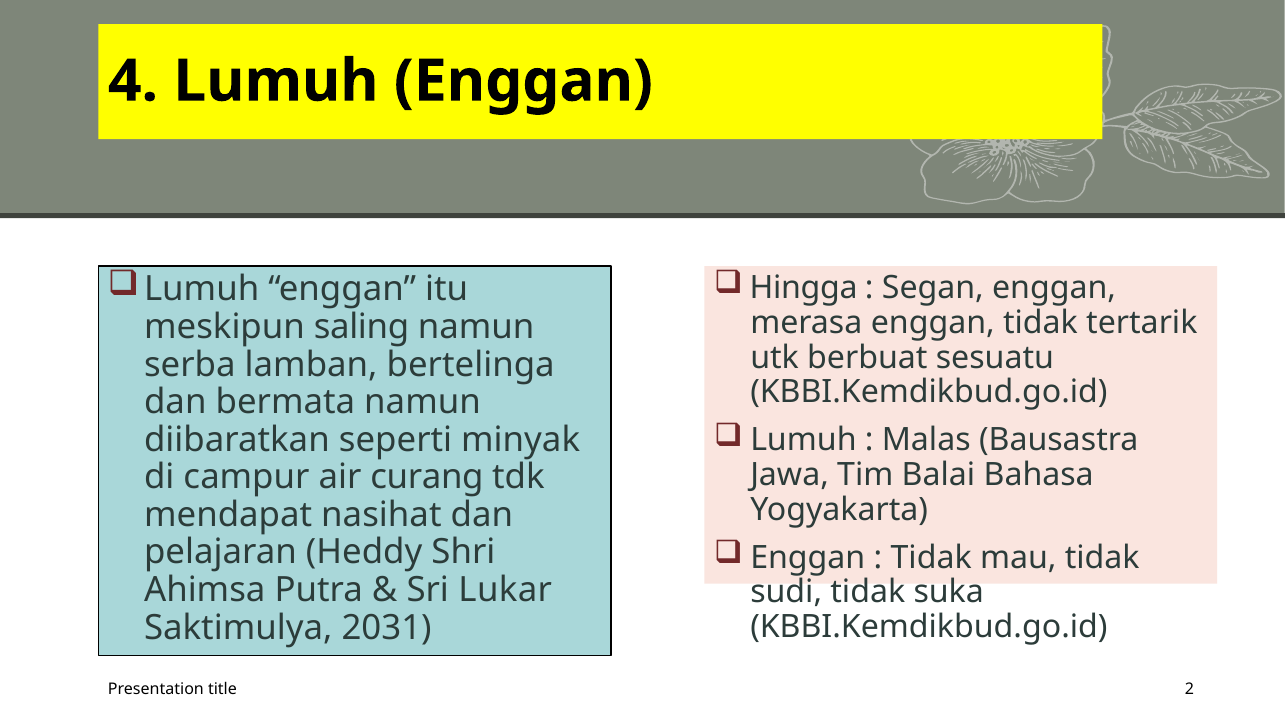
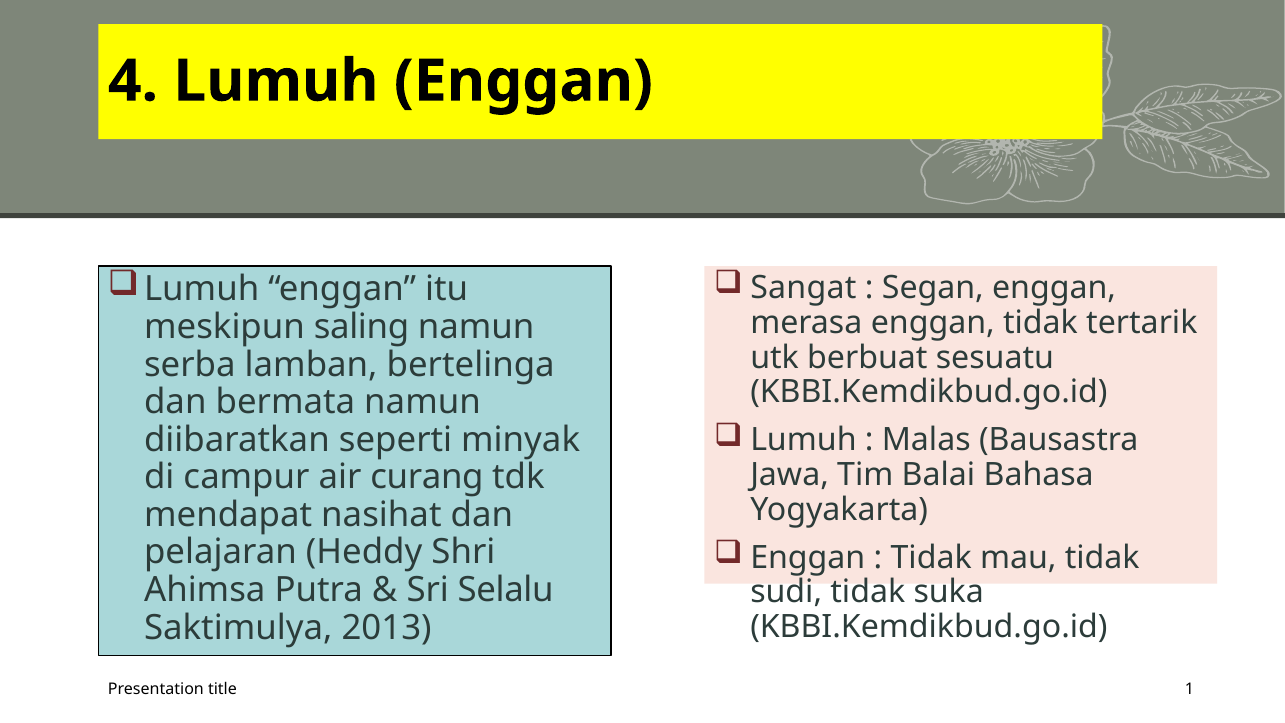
Hingga: Hingga -> Sangat (803, 288)
Lukar: Lukar -> Selalu (506, 590)
2031: 2031 -> 2013 (387, 627)
2: 2 -> 1 (1189, 689)
